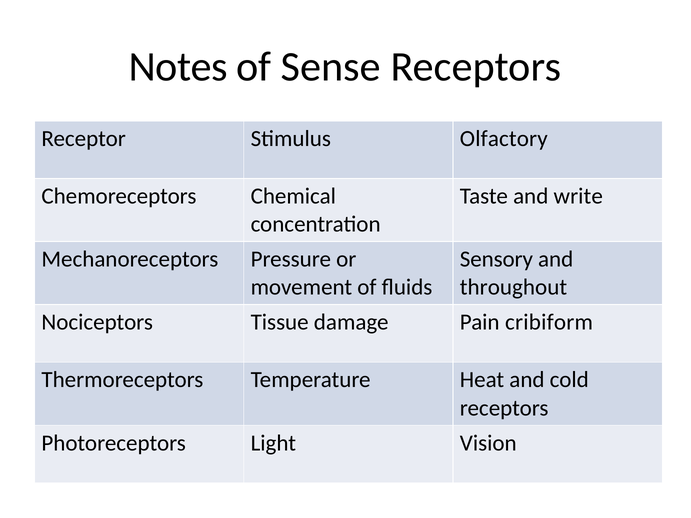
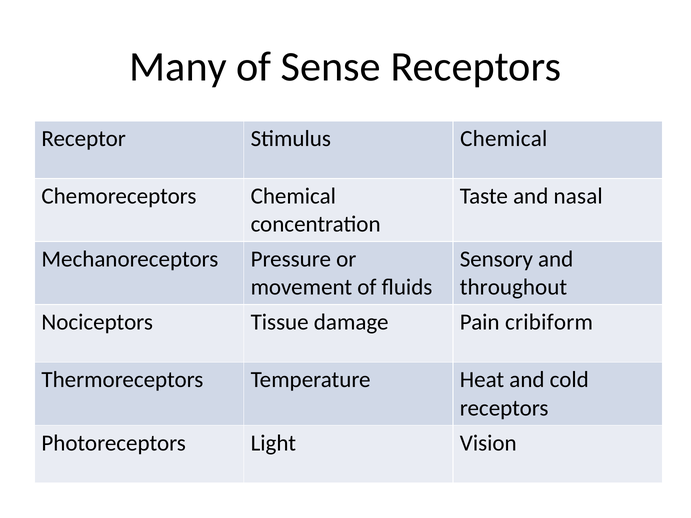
Notes: Notes -> Many (178, 67)
Stimulus Olfactory: Olfactory -> Chemical (504, 139)
write: write -> nasal (578, 196)
